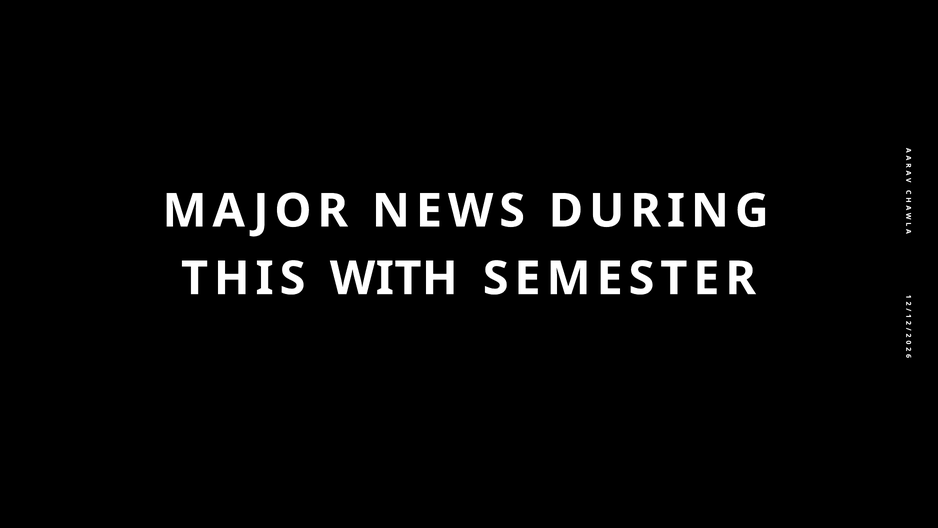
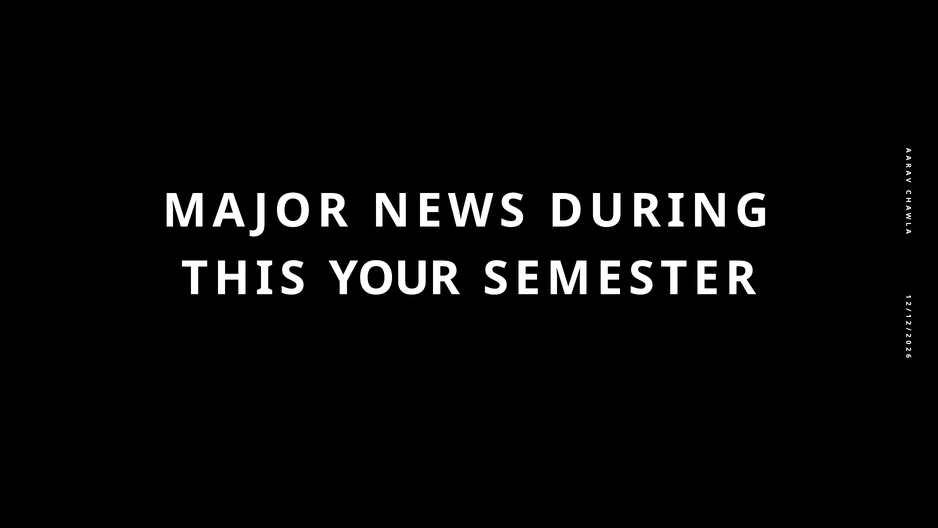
WITH: WITH -> YOUR (394, 278)
